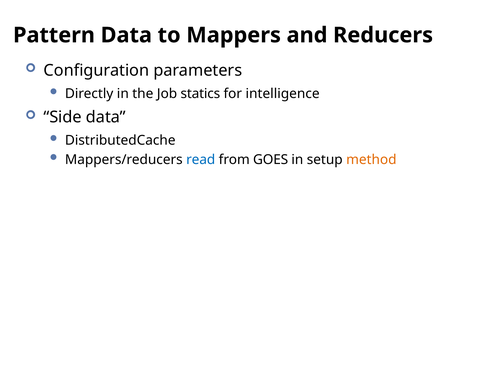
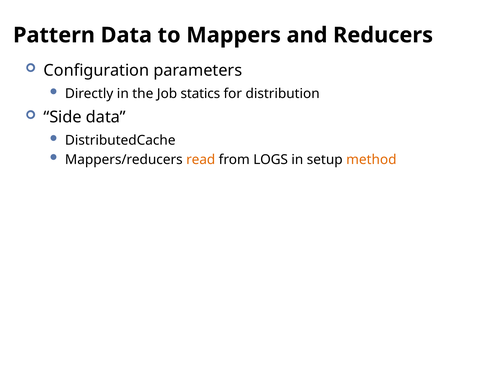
intelligence: intelligence -> distribution (283, 94)
read colour: blue -> orange (201, 159)
GOES: GOES -> LOGS (271, 159)
